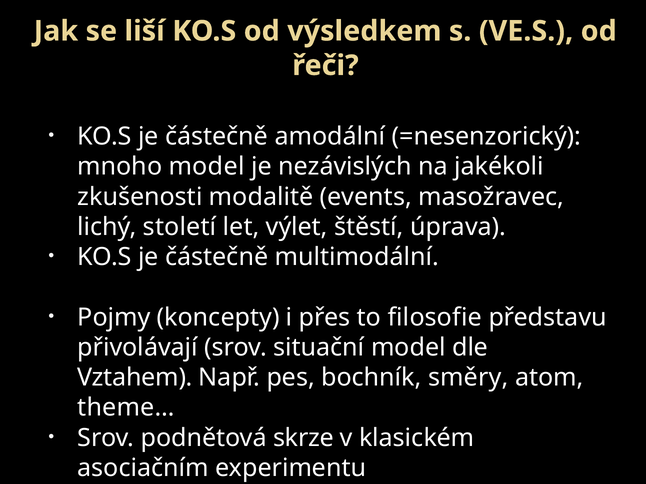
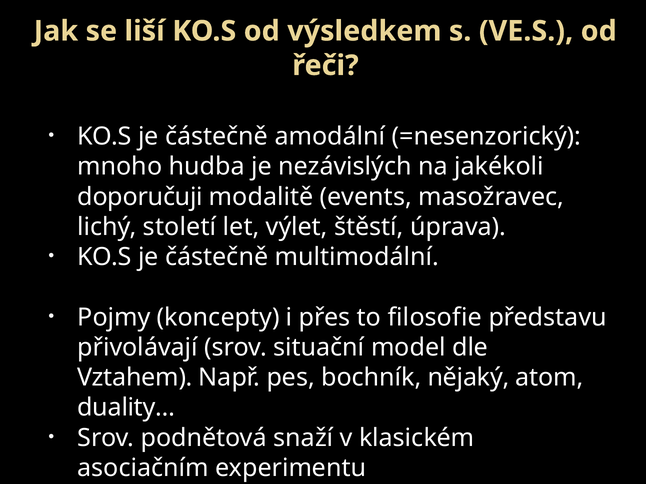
mnoho model: model -> hudba (207, 167)
zkušenosti: zkušenosti -> doporučuji (140, 197)
směry: směry -> nějaký (468, 378)
theme…: theme… -> duality… (126, 408)
skrze: skrze -> snaží (303, 438)
